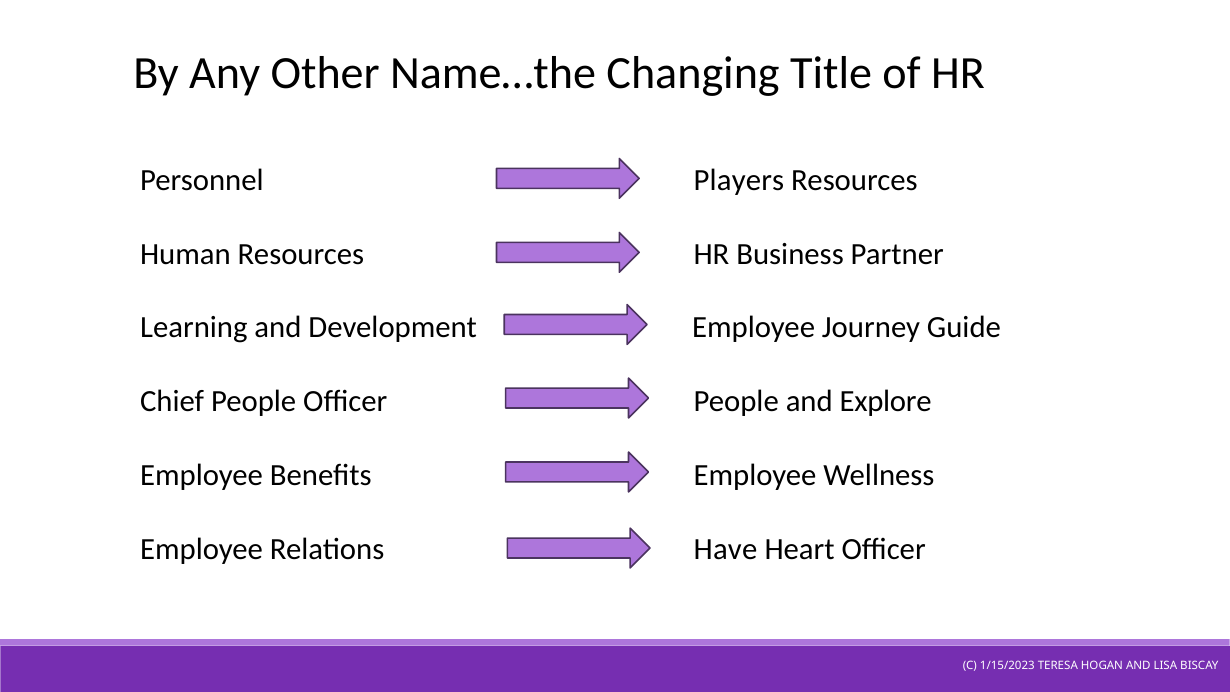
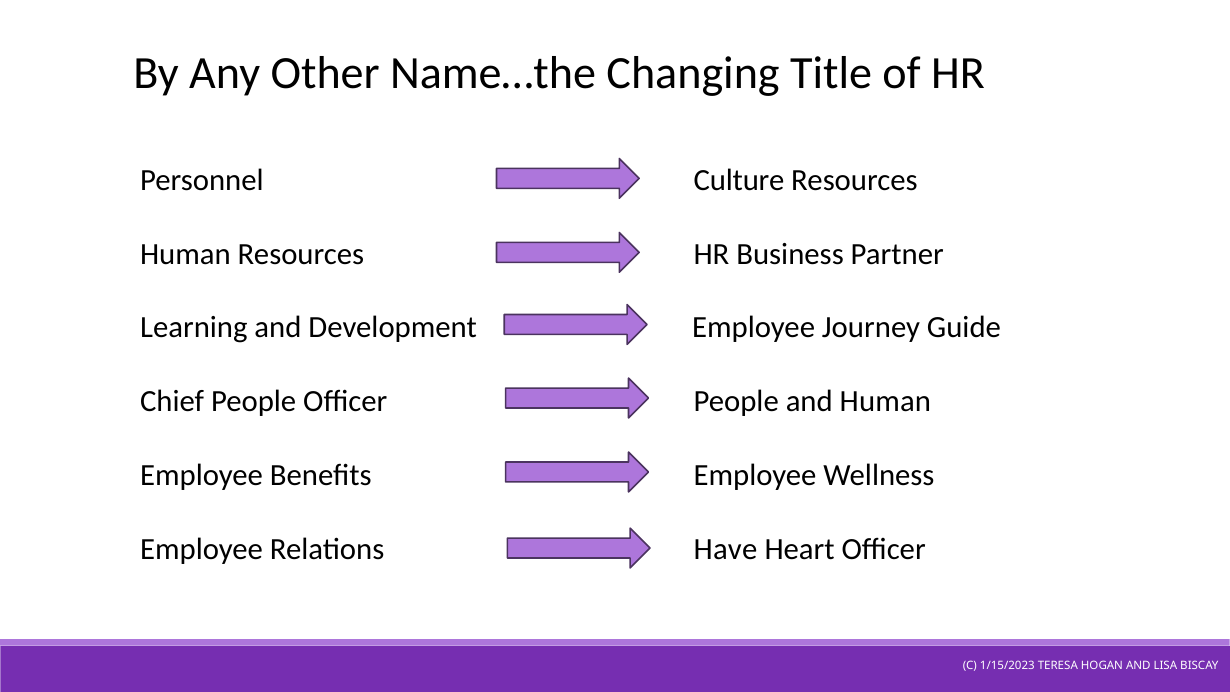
Players: Players -> Culture (739, 180)
and Explore: Explore -> Human (885, 401)
